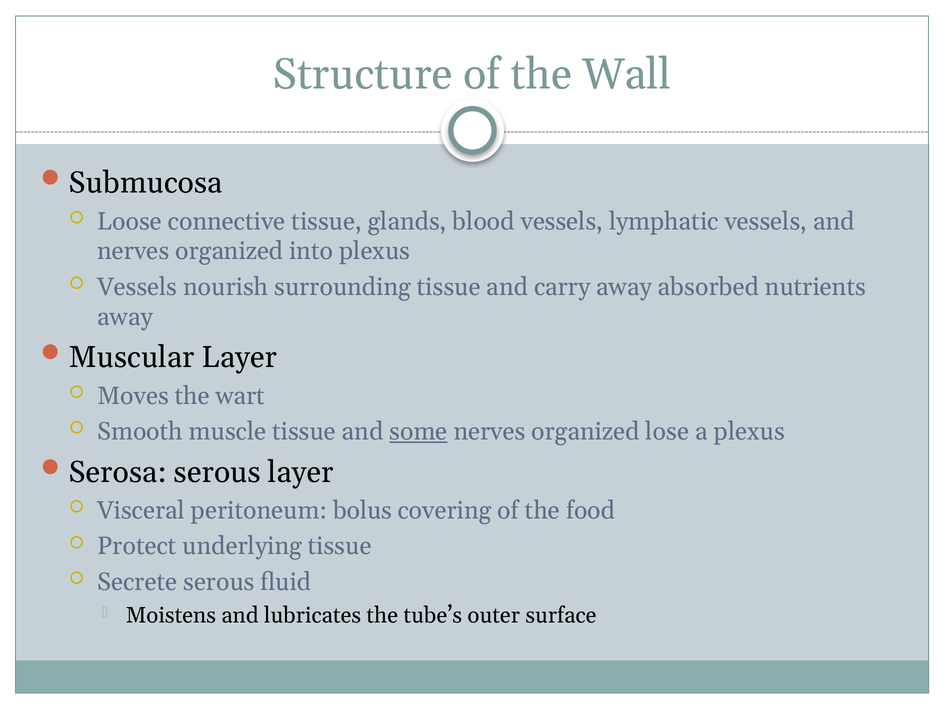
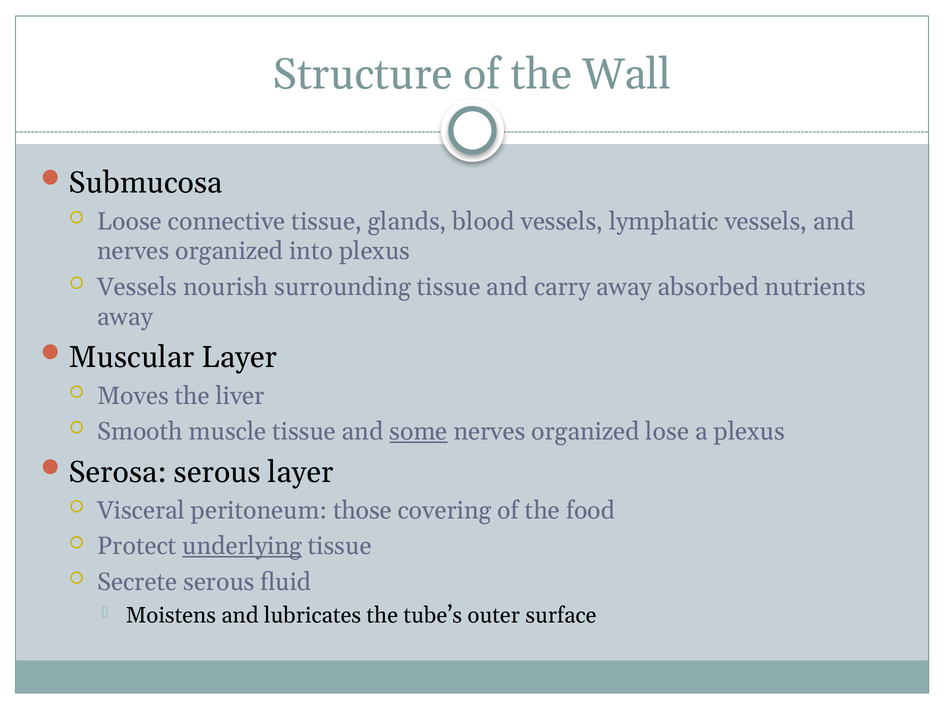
wart: wart -> liver (240, 396)
bolus: bolus -> those (363, 510)
underlying underline: none -> present (242, 546)
